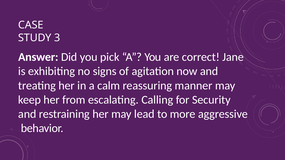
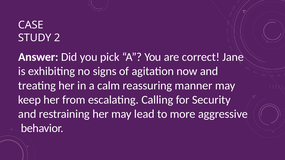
3: 3 -> 2 (57, 38)
